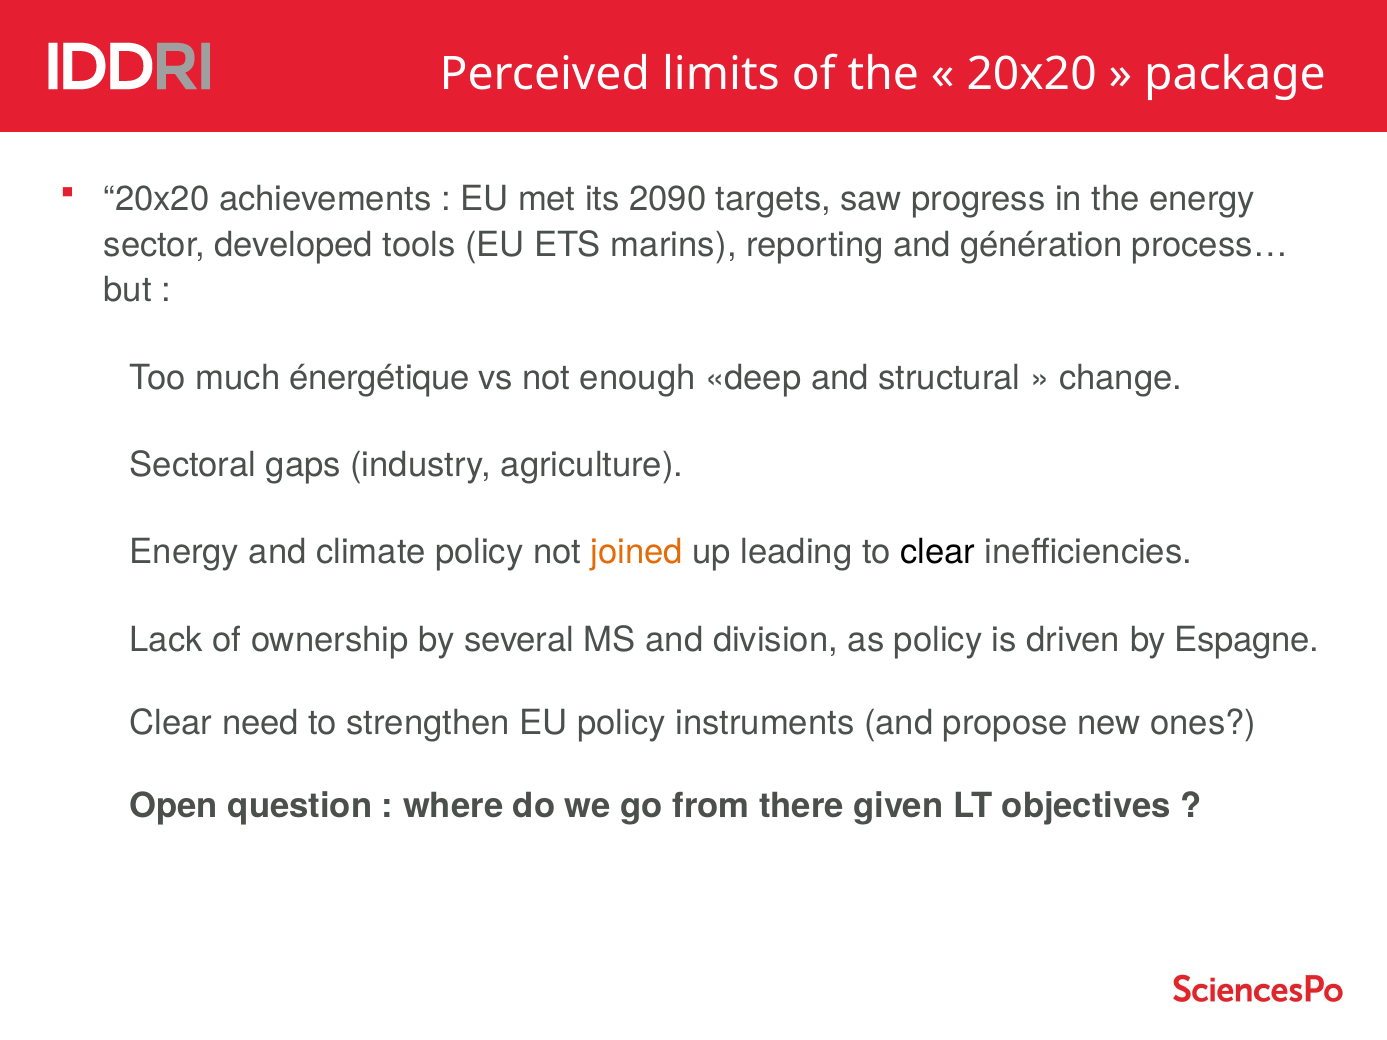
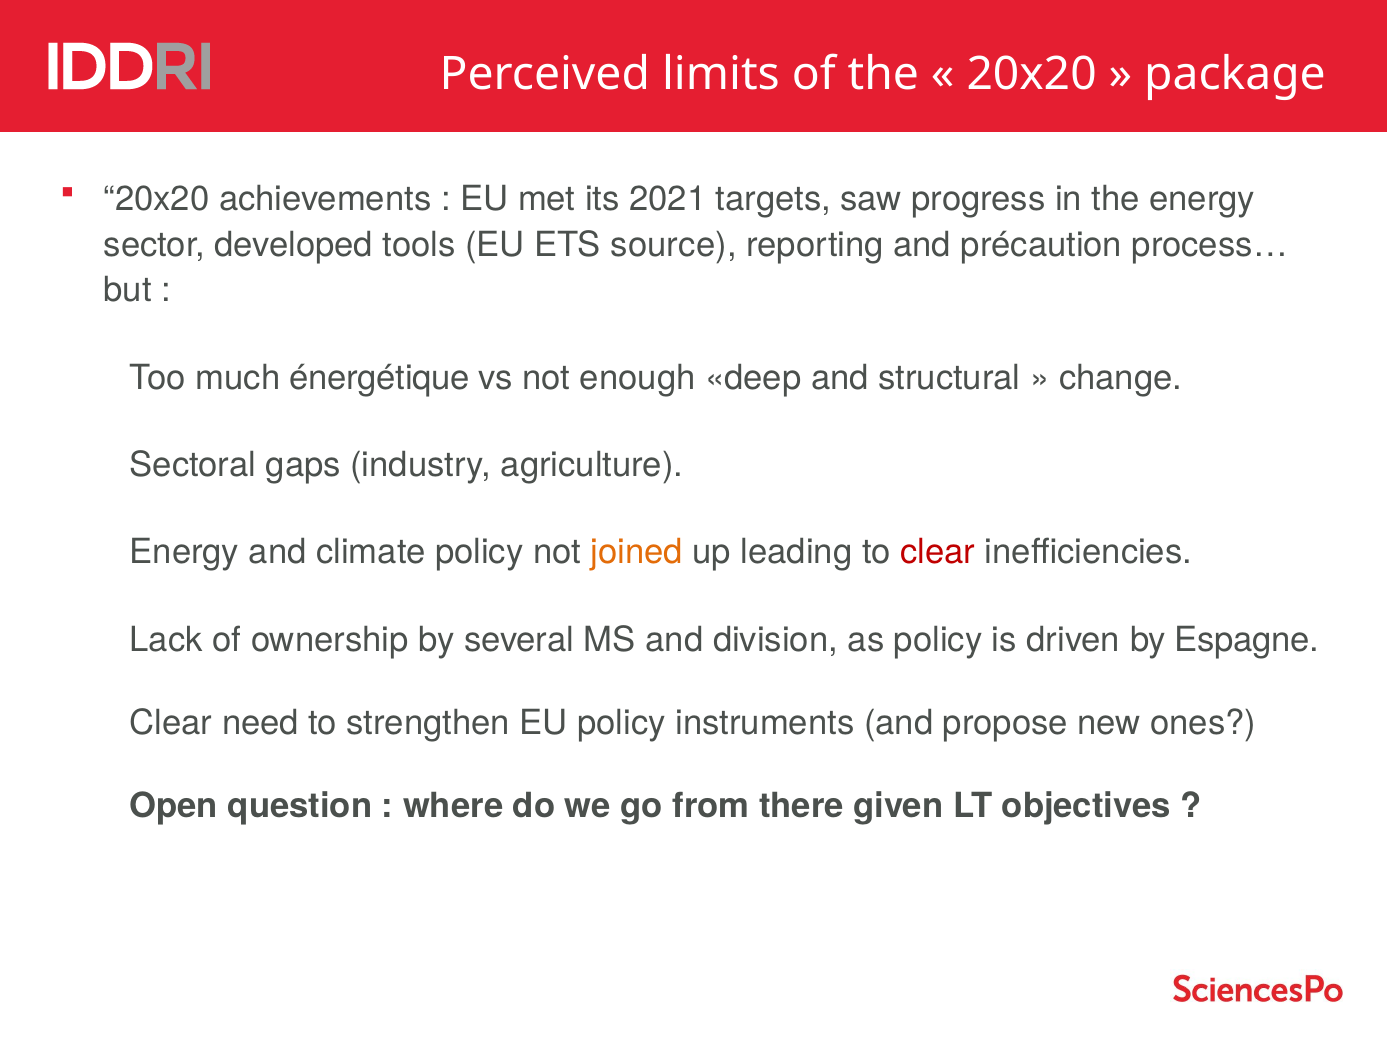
2090: 2090 -> 2021 (668, 199)
marins: marins -> source (674, 245)
génération: génération -> précaution (1042, 245)
clear colour: black -> red (938, 553)
